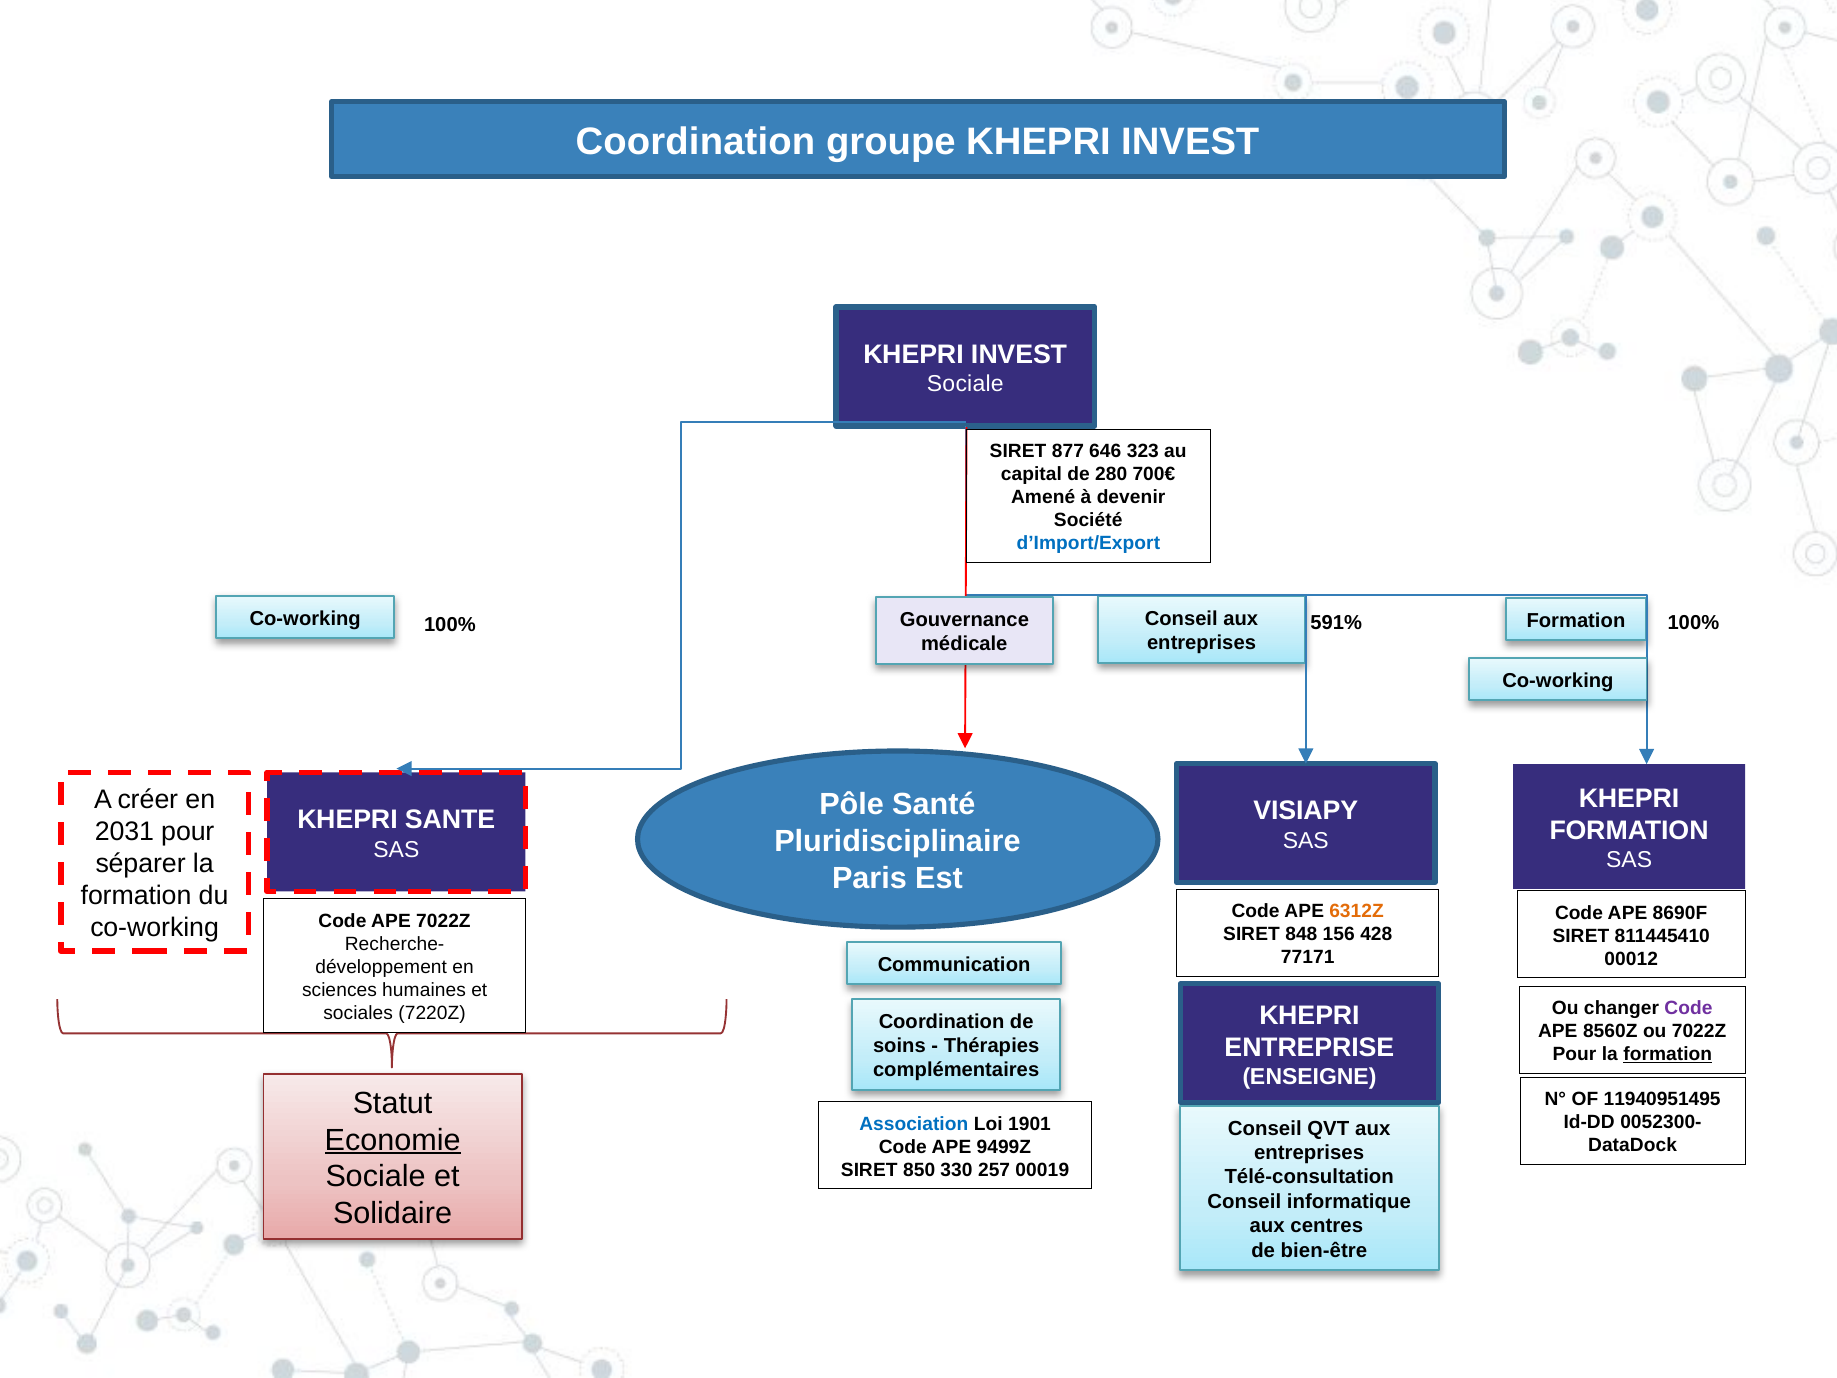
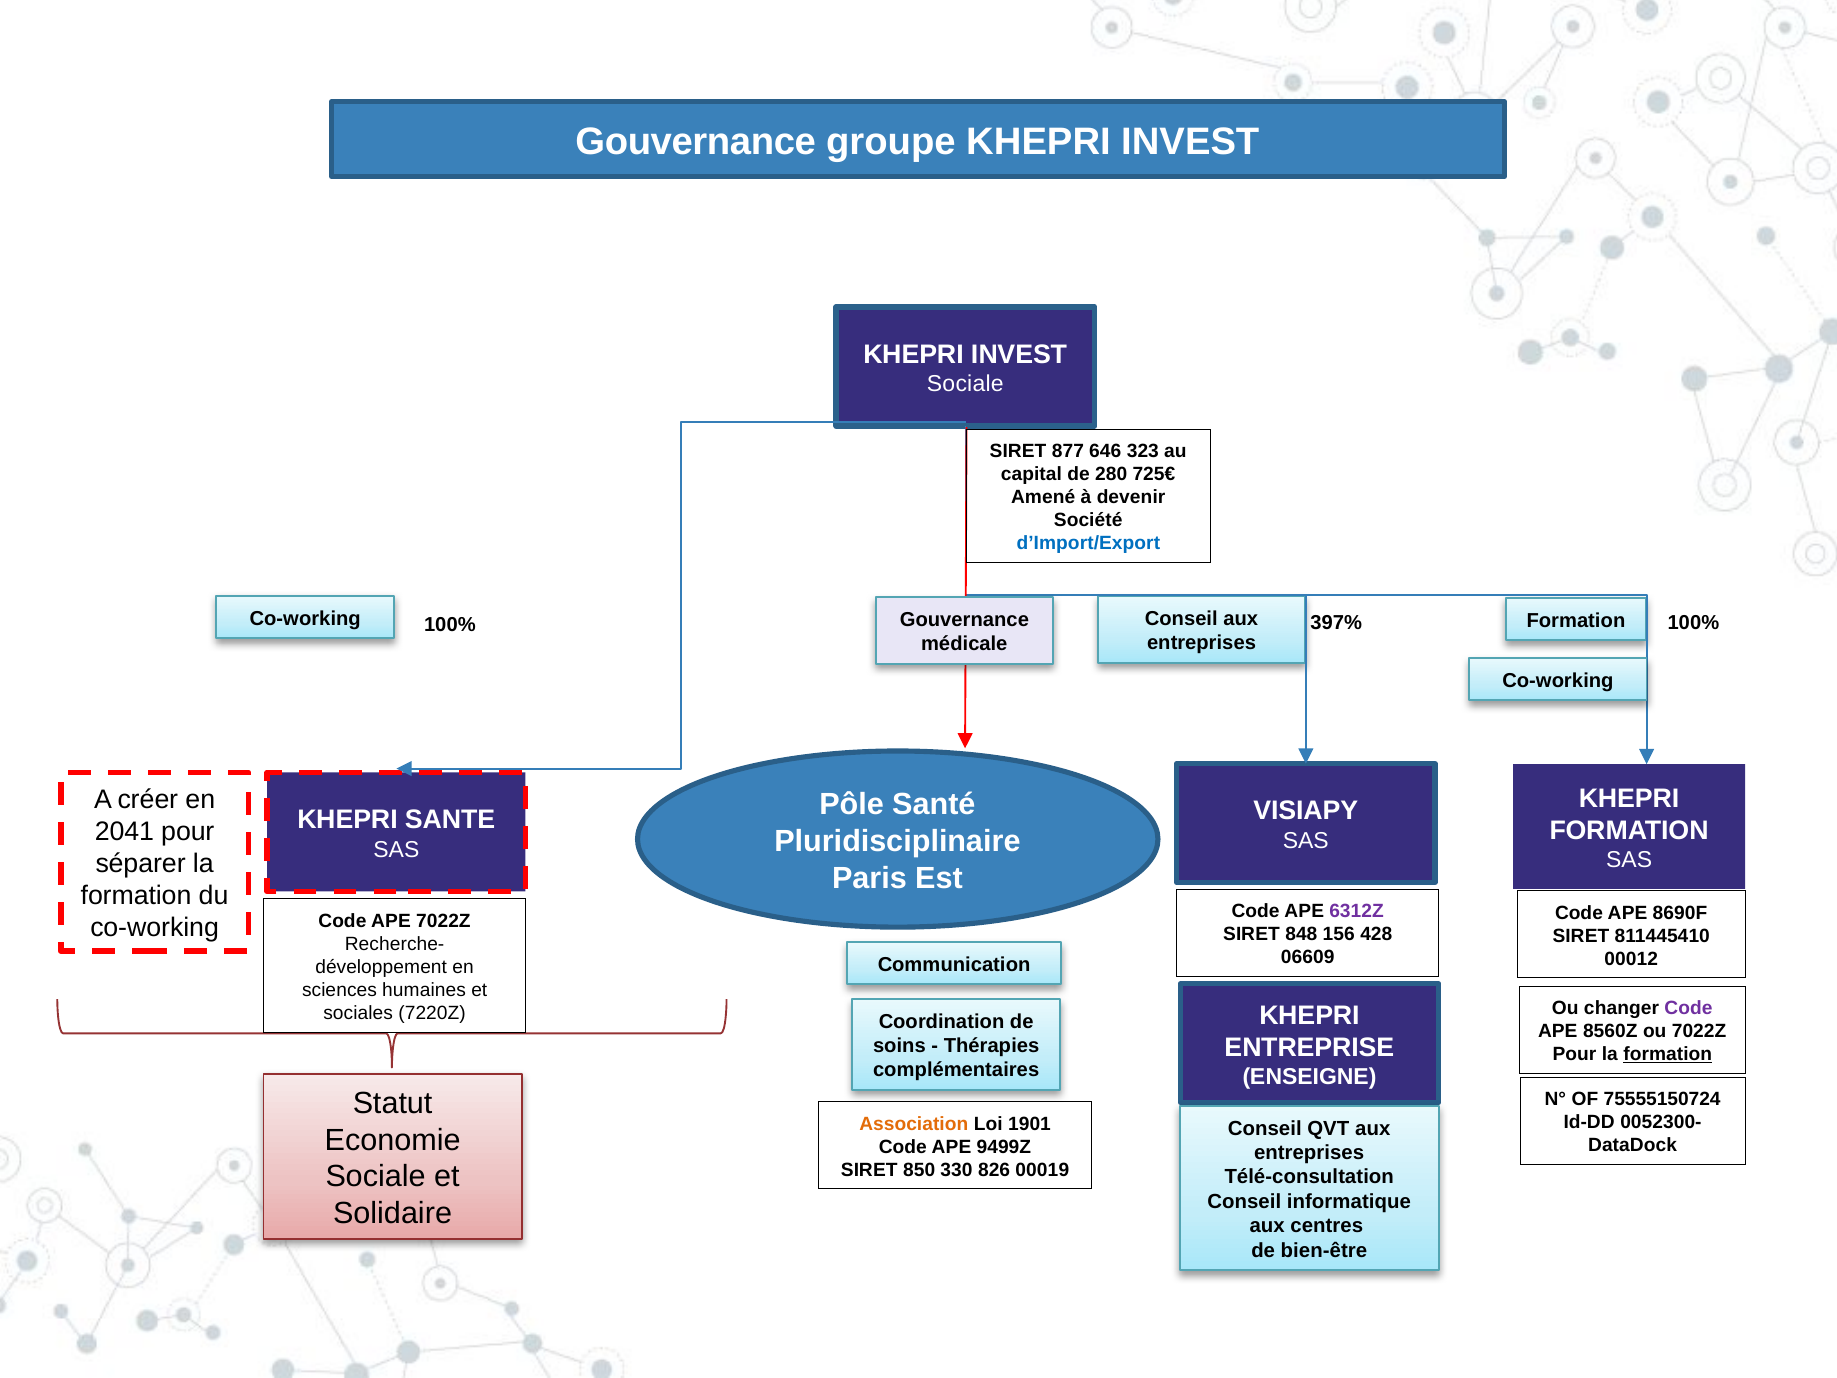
Coordination: Coordination -> Gouvernance (696, 142)
700€: 700€ -> 725€ (1154, 475)
591%: 591% -> 397% (1336, 623)
2031: 2031 -> 2041 (124, 831)
6312Z colour: orange -> purple (1357, 911)
77171: 77171 -> 06609 (1308, 957)
11940951495: 11940951495 -> 75555150724 (1662, 1099)
Association colour: blue -> orange (914, 1124)
Economie underline: present -> none (393, 1140)
257: 257 -> 826 (994, 1170)
